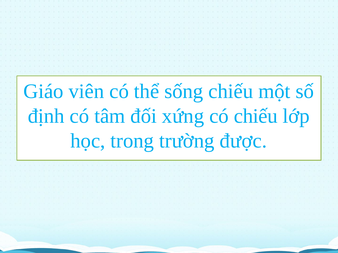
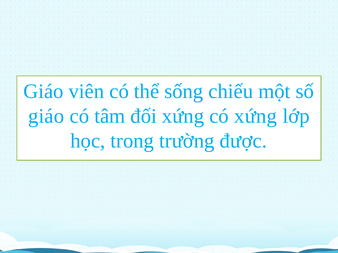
định: định -> giáo (46, 116)
có chiếu: chiếu -> xứng (256, 116)
